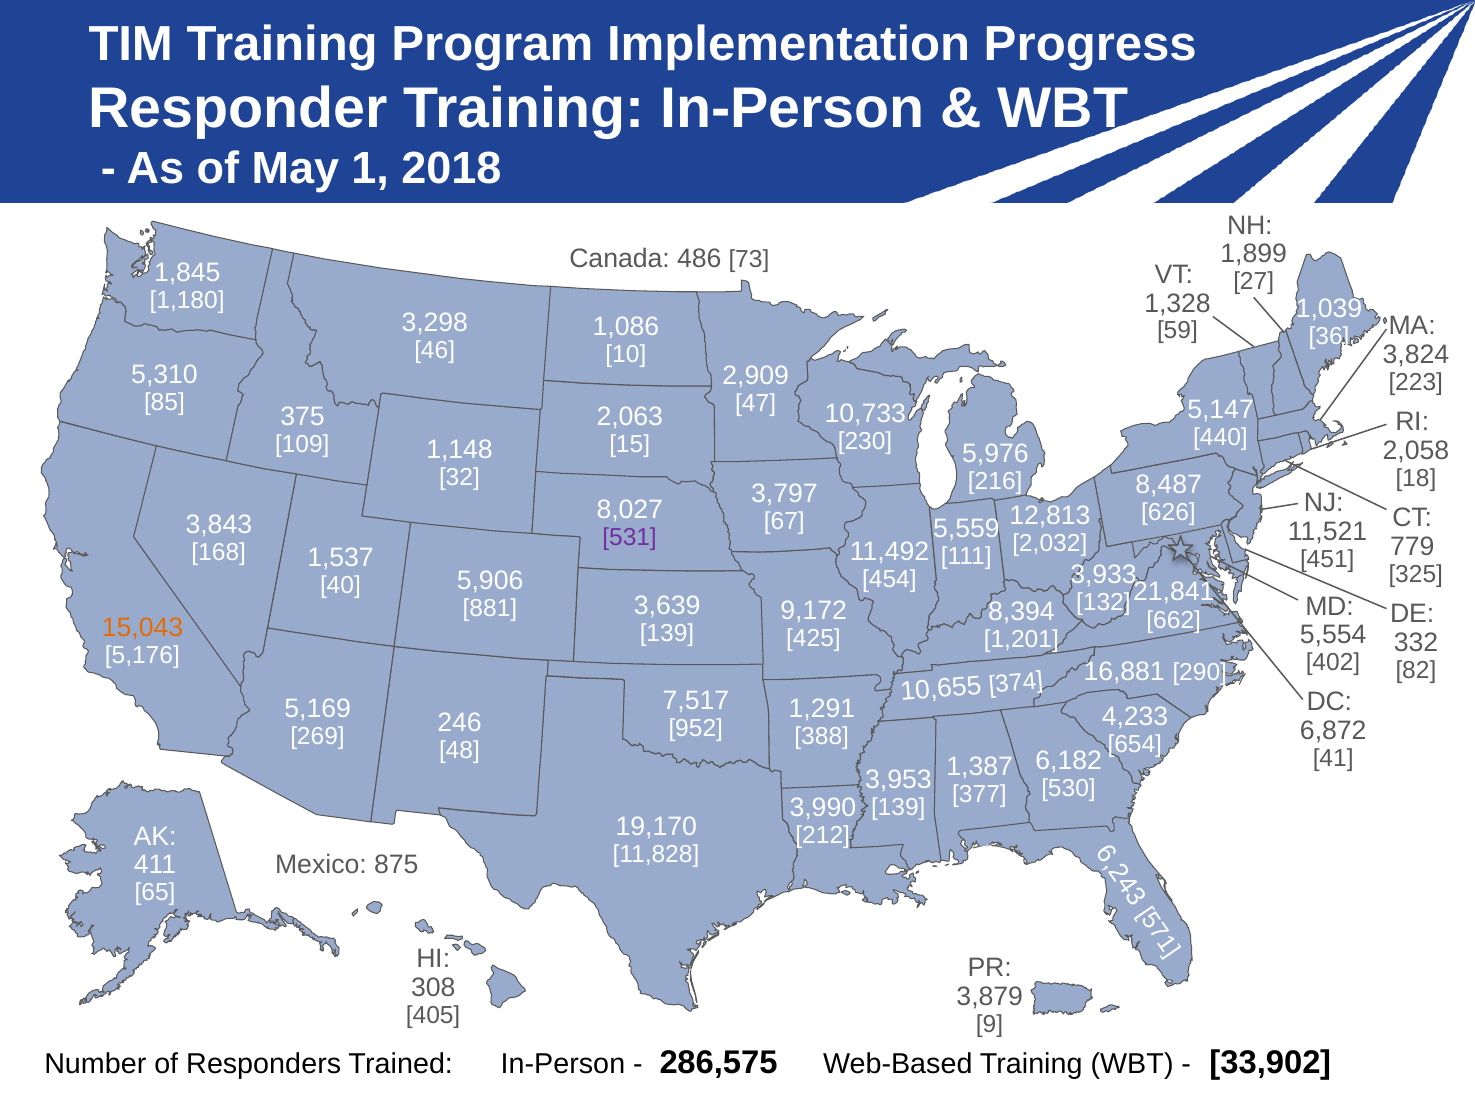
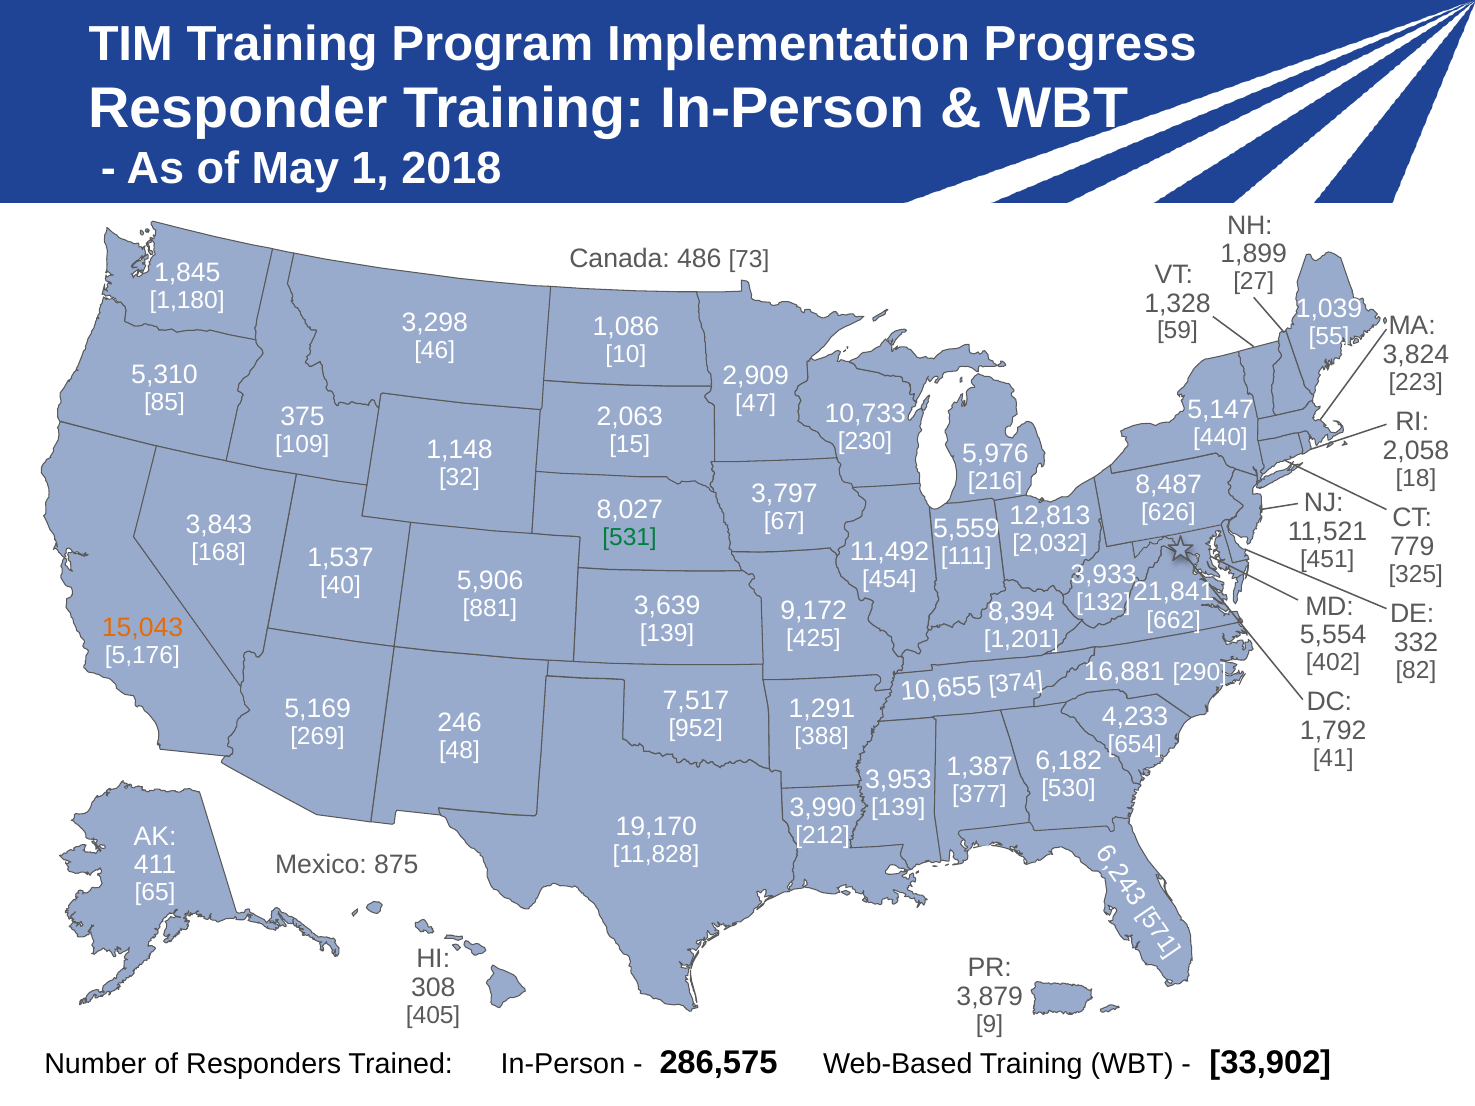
36: 36 -> 55 (1329, 336)
531 colour: purple -> green (630, 538)
6,872: 6,872 -> 1,792 (1333, 731)
